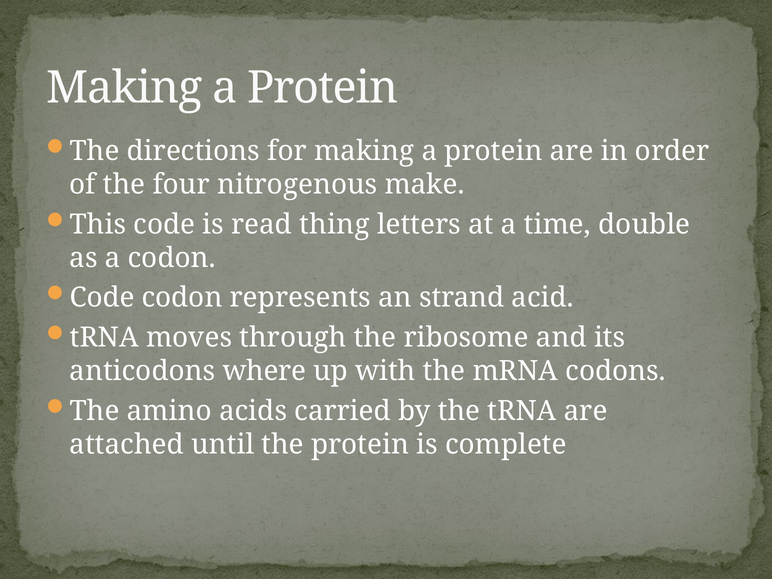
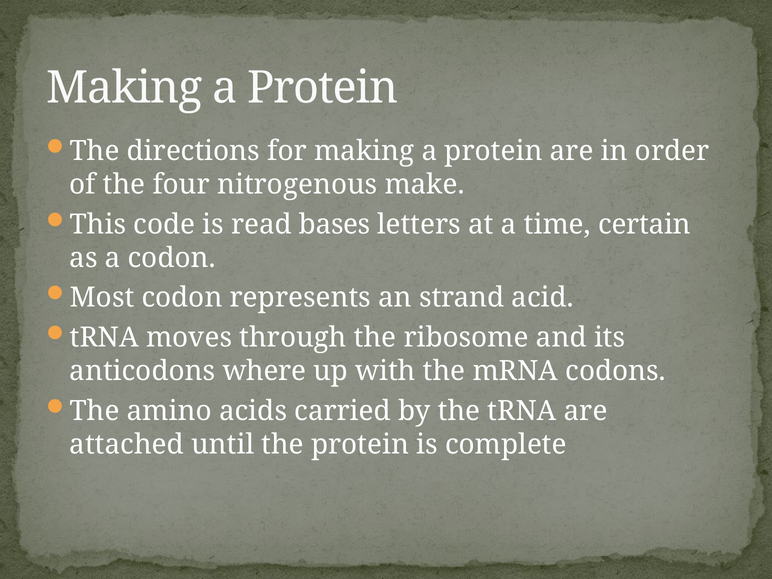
thing: thing -> bases (335, 224)
double: double -> certain (644, 224)
Code: Code -> Most (102, 298)
